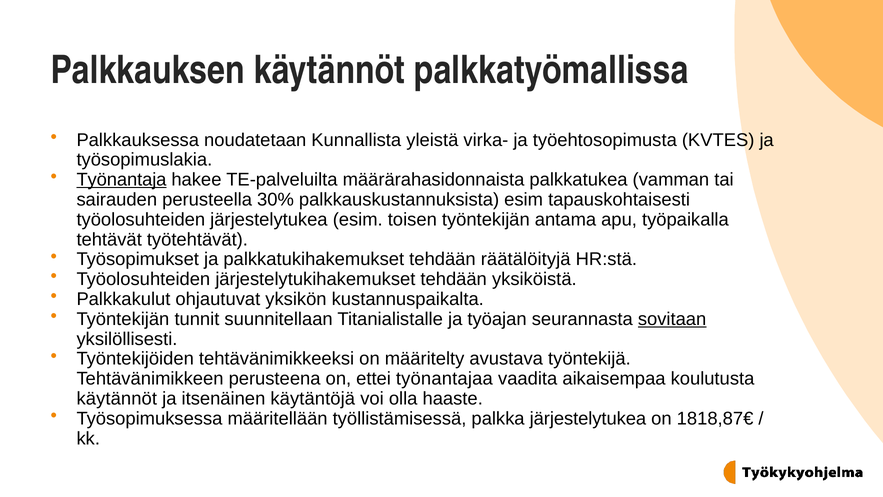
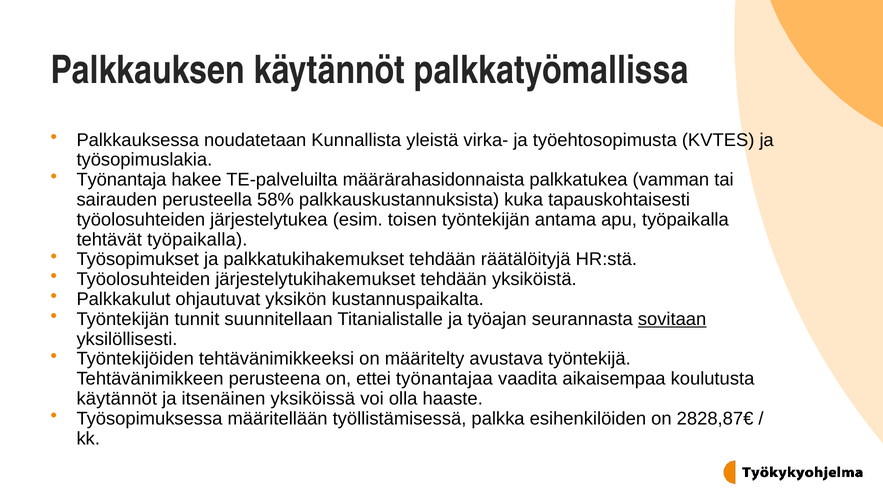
Työnantaja underline: present -> none (121, 180)
30%: 30% -> 58% (275, 200)
palkkauskustannuksista esim: esim -> kuka (524, 200)
tehtävät työtehtävät: työtehtävät -> työpaikalla (197, 239)
käytäntöjä: käytäntöjä -> yksiköissä (313, 398)
palkka järjestelytukea: järjestelytukea -> esihenkilöiden (588, 418)
1818,87€: 1818,87€ -> 2828,87€ (715, 418)
